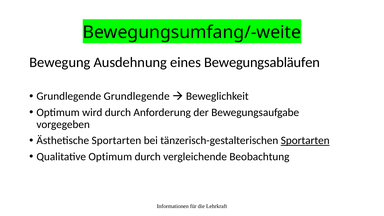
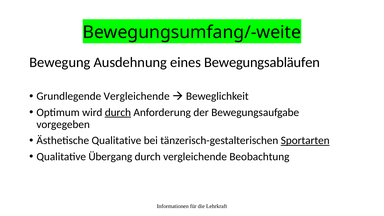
Grundlegende Grundlegende: Grundlegende -> Vergleichende (137, 96)
durch underline: none -> present (118, 112)
Ästhetische Sportarten: Sportarten -> Qualitative (116, 141)
Qualitative Optimum: Optimum -> Übergang (110, 157)
